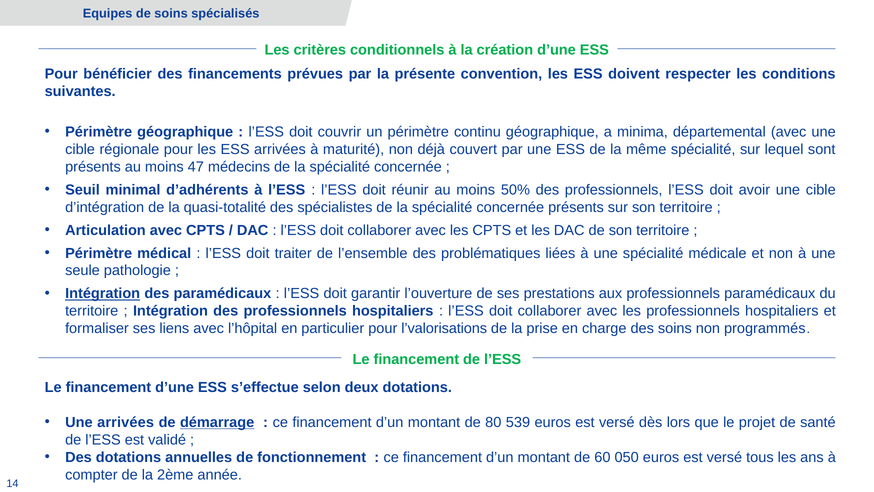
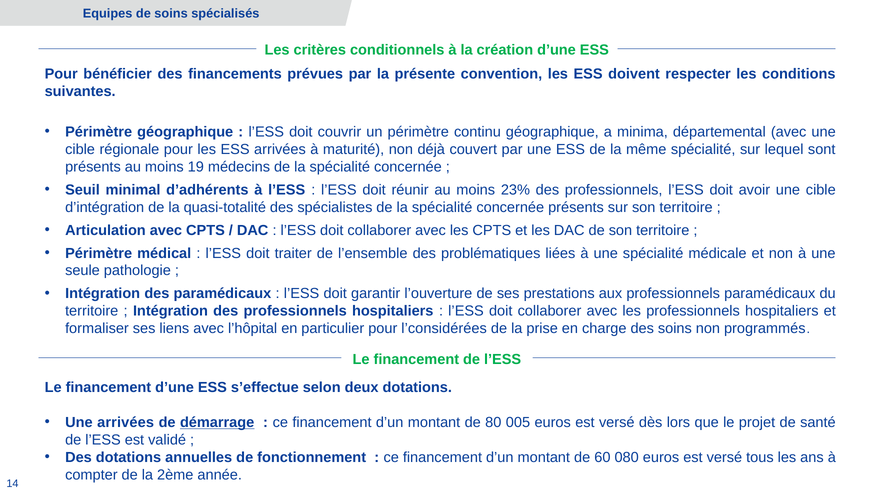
47: 47 -> 19 (196, 167)
50%: 50% -> 23% (515, 190)
Intégration underline: present -> none (103, 293)
l’valorisations: l’valorisations -> l’considérées (444, 328)
539: 539 -> 005 (518, 422)
050: 050 -> 080 (627, 457)
